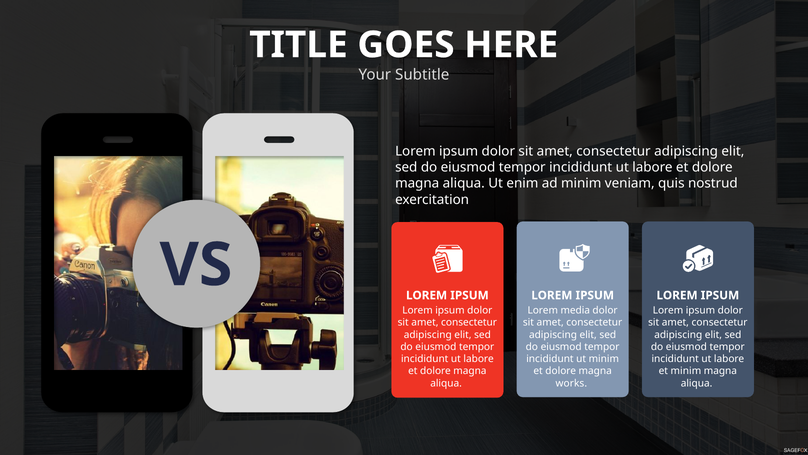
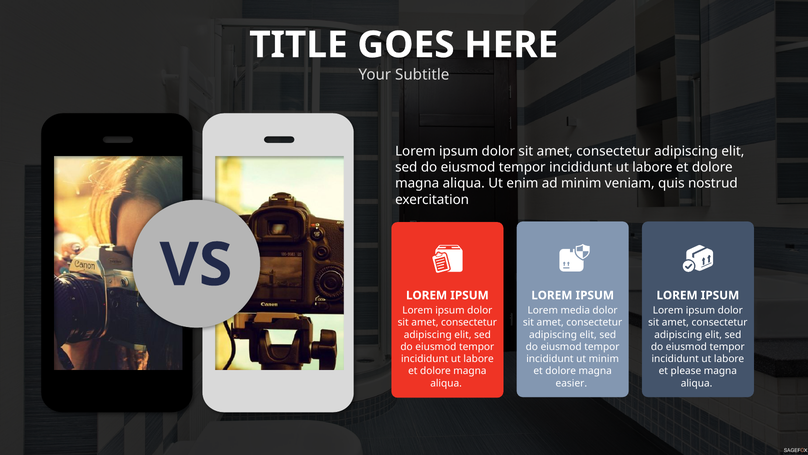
et minim: minim -> please (686, 371)
works: works -> easier (571, 383)
